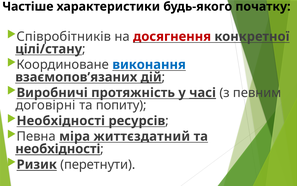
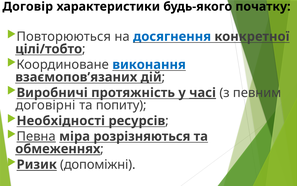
Частіше: Частіше -> Договір (28, 7)
Співробітників: Співробітників -> Повторюються (64, 36)
досягнення colour: red -> blue (172, 36)
цілі/стану: цілі/стану -> цілі/тобто (49, 49)
дій underline: present -> none (151, 77)
Певна underline: none -> present (36, 136)
життєздатний: життєздатний -> розрізняються (142, 136)
необхідності: необхідності -> обмеженнях (58, 149)
перетнути: перетнути -> допоміжні (98, 164)
